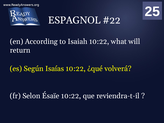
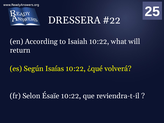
ESPAGNOL: ESPAGNOL -> DRESSERA (74, 20)
